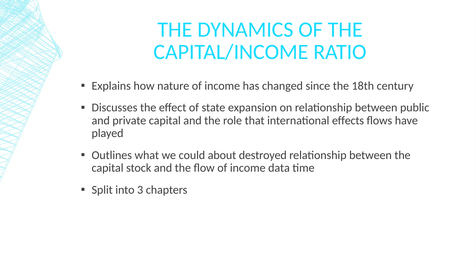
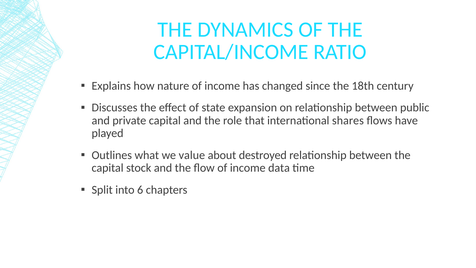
effects: effects -> shares (348, 120)
could: could -> value (192, 155)
3: 3 -> 6 (140, 190)
